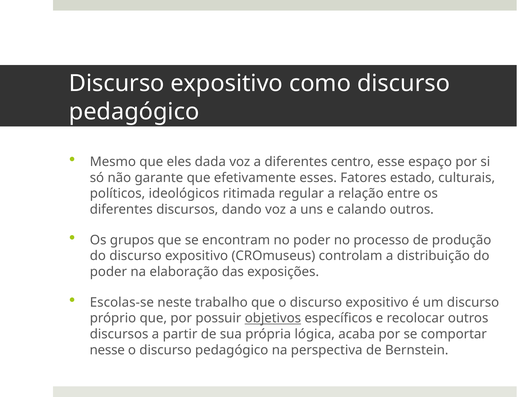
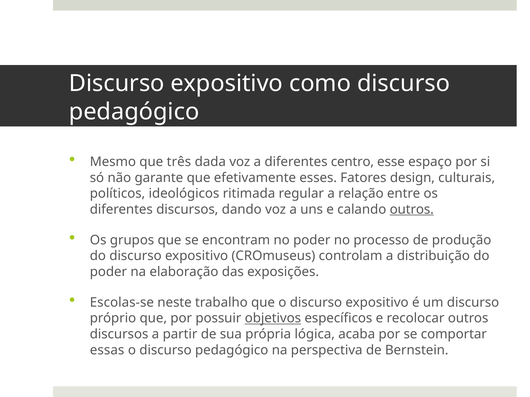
eles: eles -> três (179, 162)
estado: estado -> design (412, 178)
outros underline: none -> present (412, 210)
nesse: nesse -> essas (107, 350)
